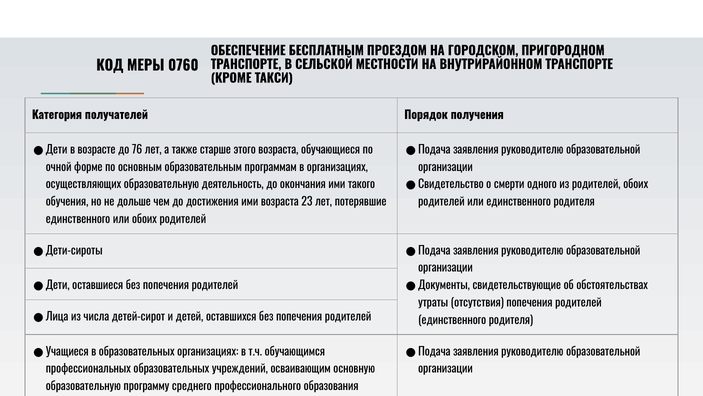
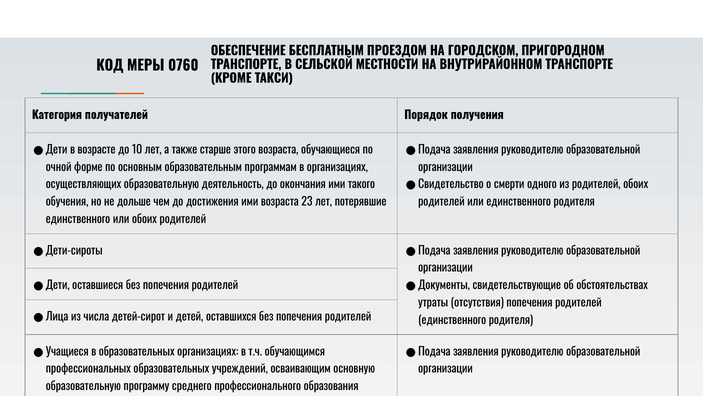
76: 76 -> 10 (137, 150)
